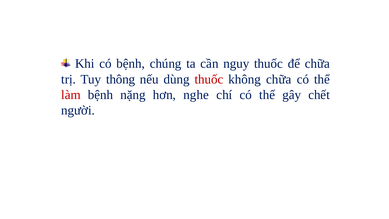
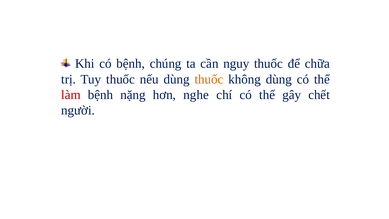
Tuy thông: thông -> thuốc (121, 79)
thuốc colour: red -> orange (209, 79)
không chữa: chữa -> dùng (279, 79)
